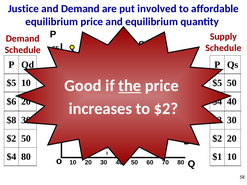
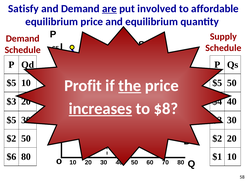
Justice: Justice -> Satisfy (23, 9)
are underline: none -> present (109, 9)
Good: Good -> Profit (83, 86)
$6: $6 -> $3 (11, 102)
increases underline: none -> present (100, 109)
to $2: $2 -> $8 (166, 109)
$8: $8 -> $5 (11, 120)
$4: $4 -> $6 (11, 157)
